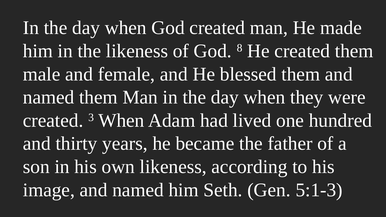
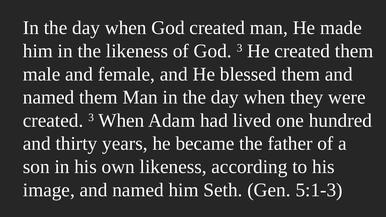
God 8: 8 -> 3 (240, 48)
